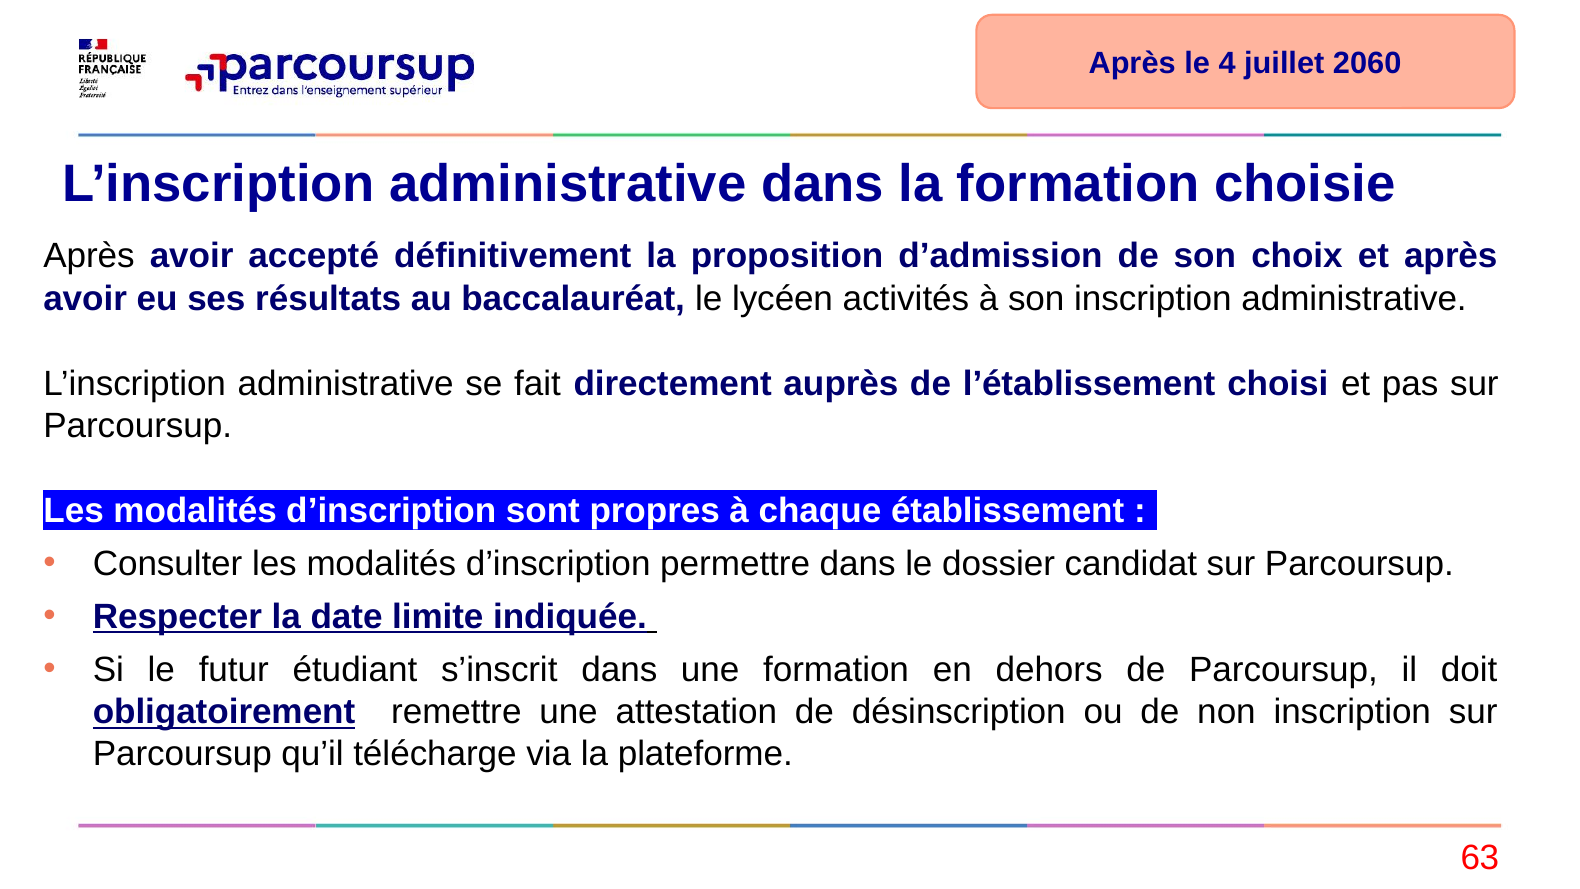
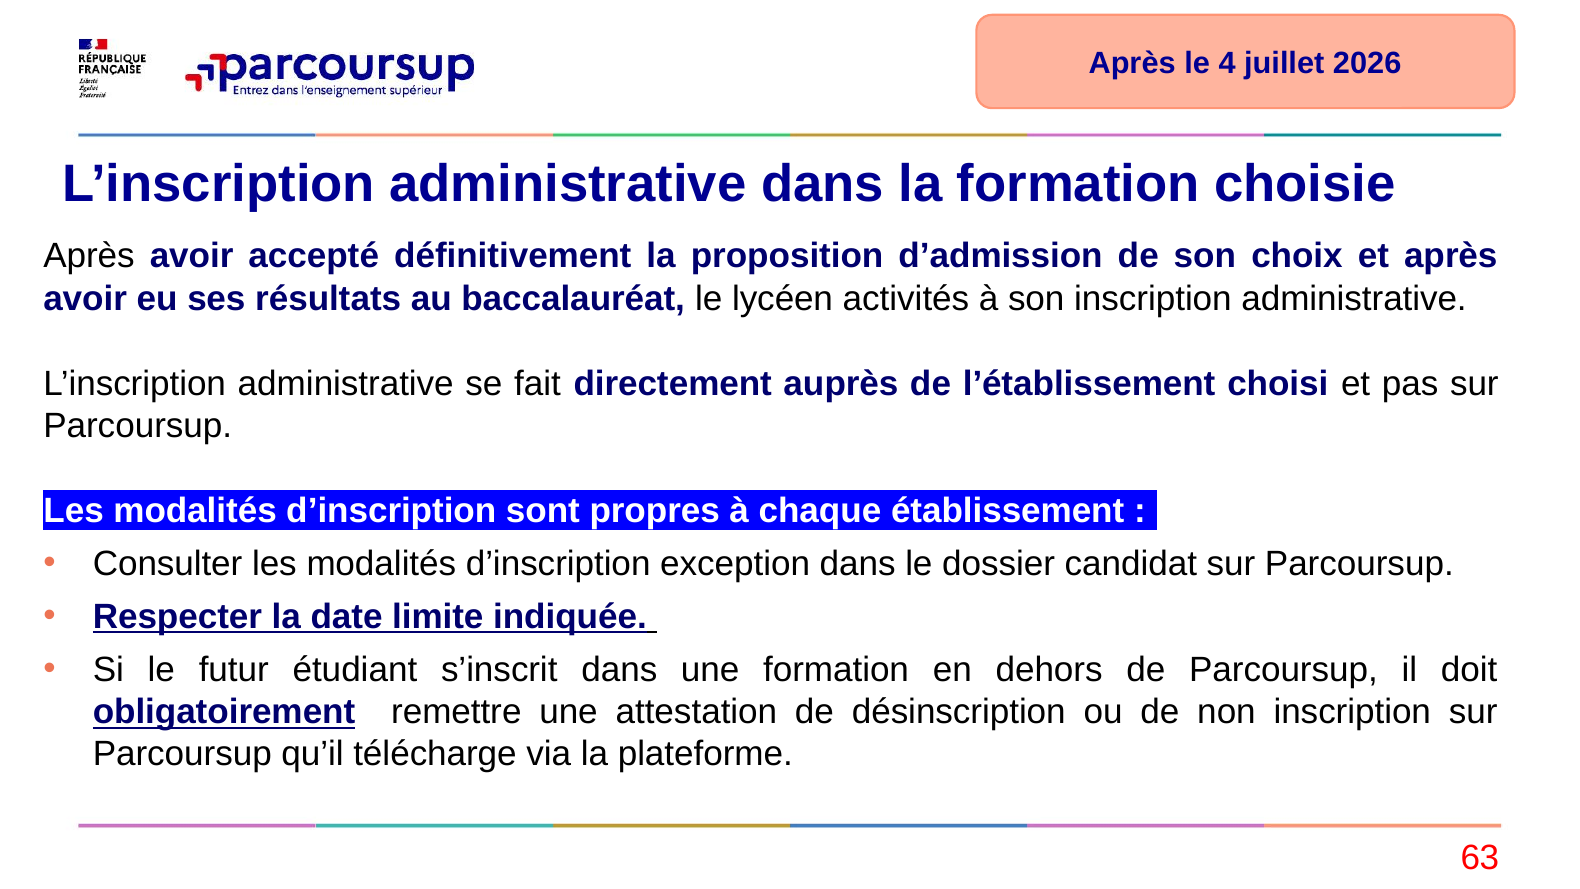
2060: 2060 -> 2026 (1367, 64)
permettre: permettre -> exception (735, 564)
